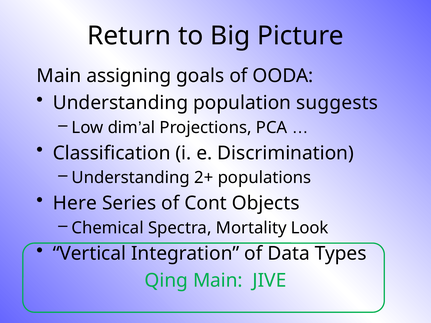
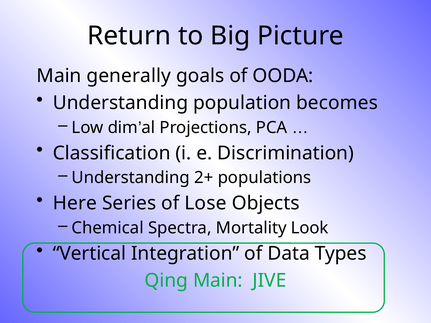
assigning: assigning -> generally (129, 76)
suggests: suggests -> becomes (337, 103)
Cont: Cont -> Lose (205, 203)
